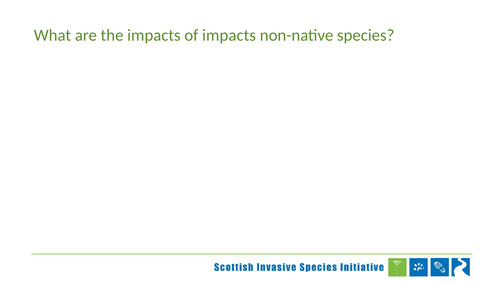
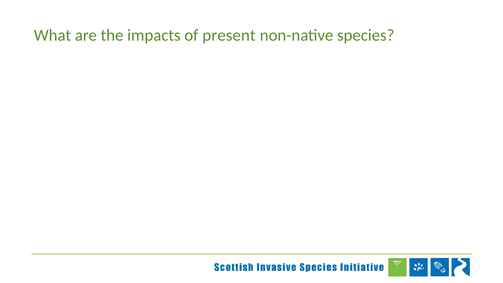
of impacts: impacts -> present (229, 35)
